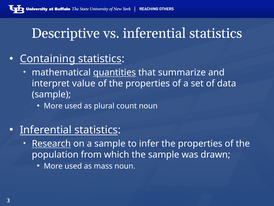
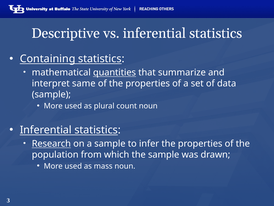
value: value -> same (84, 83)
